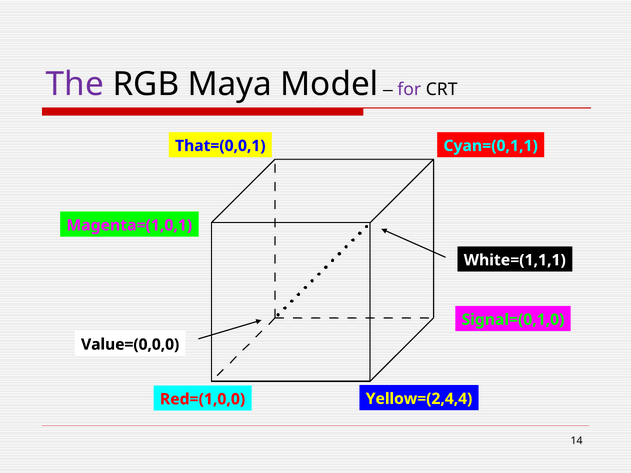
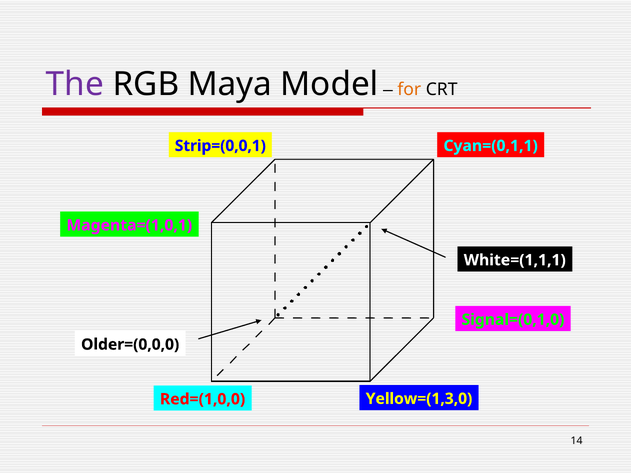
for colour: purple -> orange (409, 89)
That=(0,0,1: That=(0,0,1 -> Strip=(0,0,1 (220, 146)
Value=(0,0,0: Value=(0,0,0 -> Older=(0,0,0 (130, 345)
Yellow=(2,4,4: Yellow=(2,4,4 -> Yellow=(1,3,0 (419, 399)
